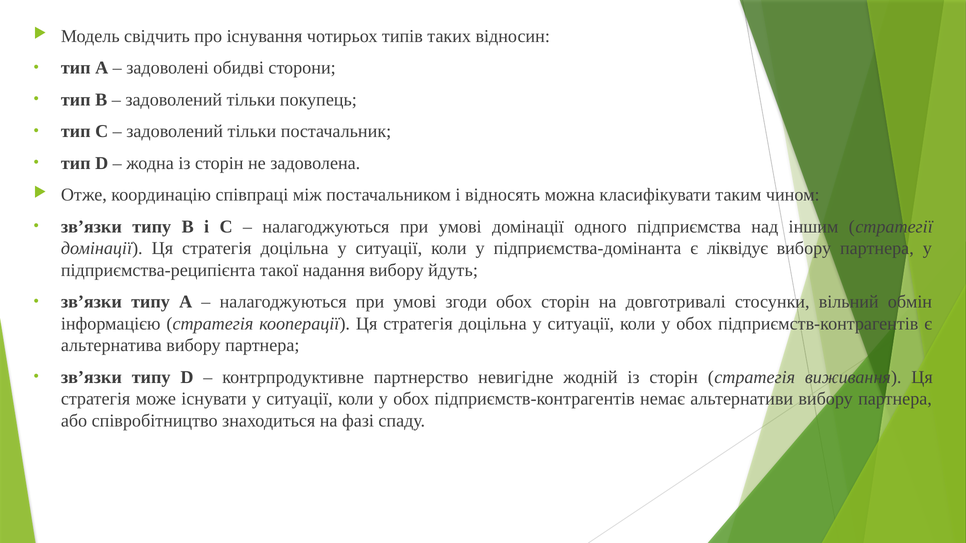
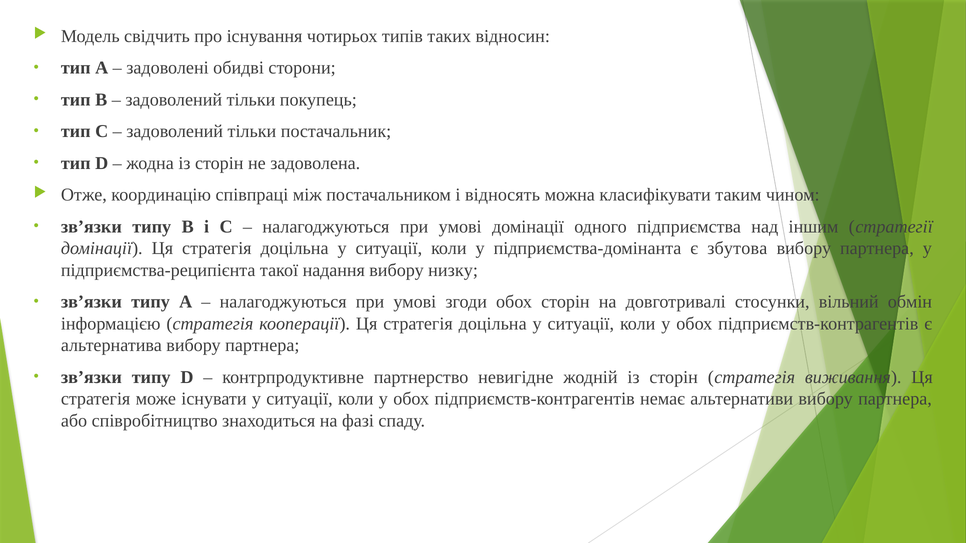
ліквідує: ліквідує -> збутова (737, 249)
йдуть: йдуть -> низку (453, 270)
